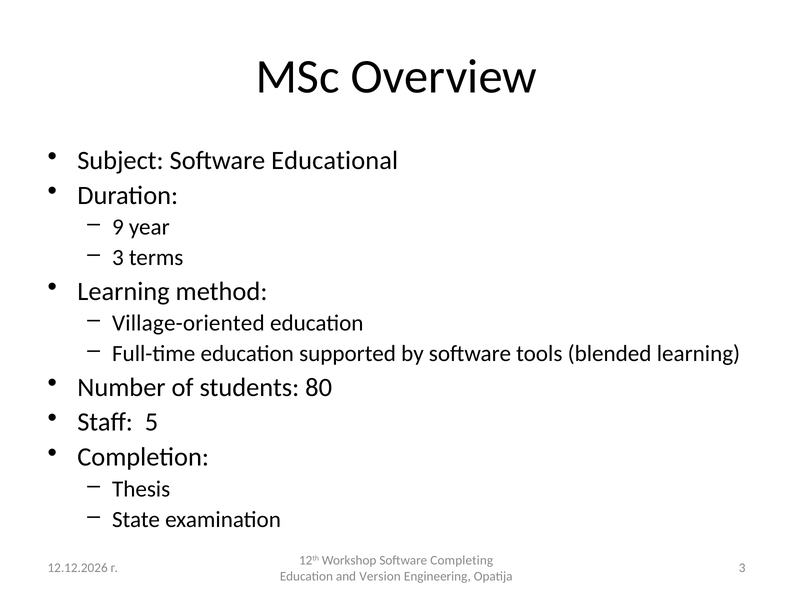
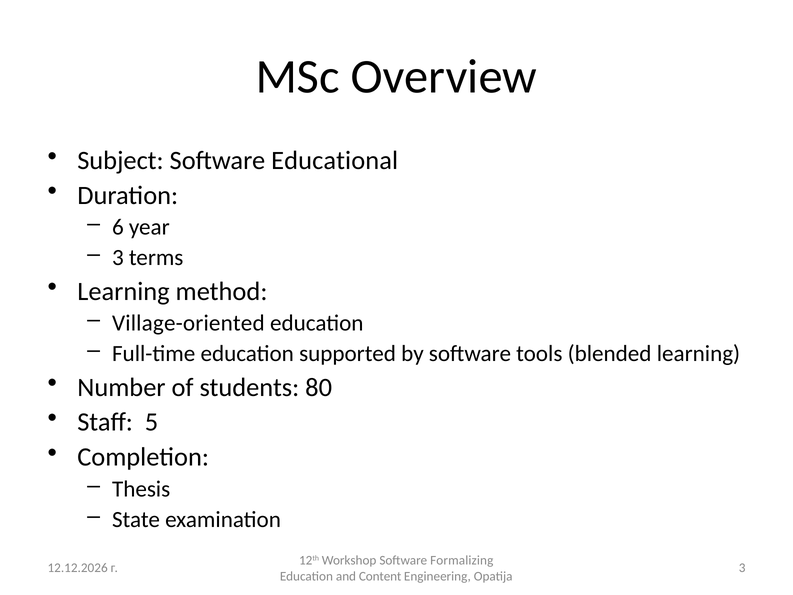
9: 9 -> 6 (118, 227)
Completing: Completing -> Formalizing (462, 560)
Version: Version -> Content (380, 576)
